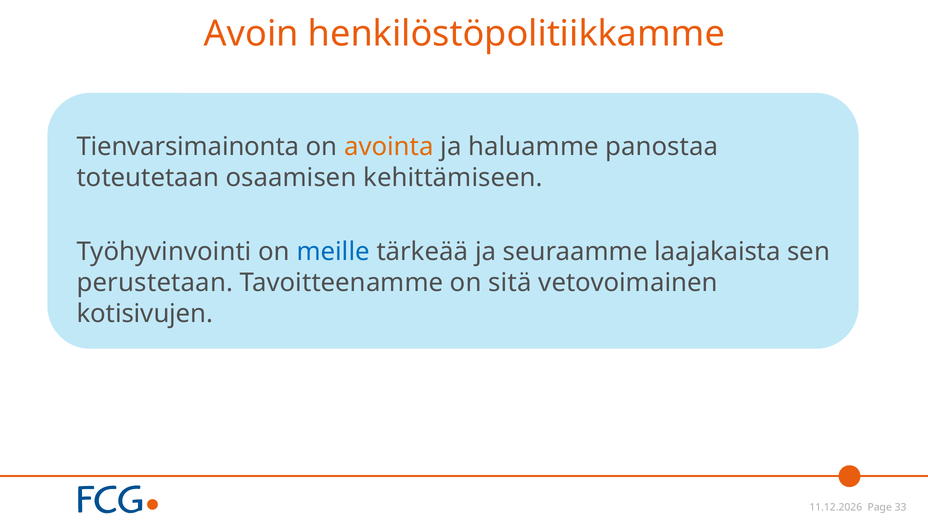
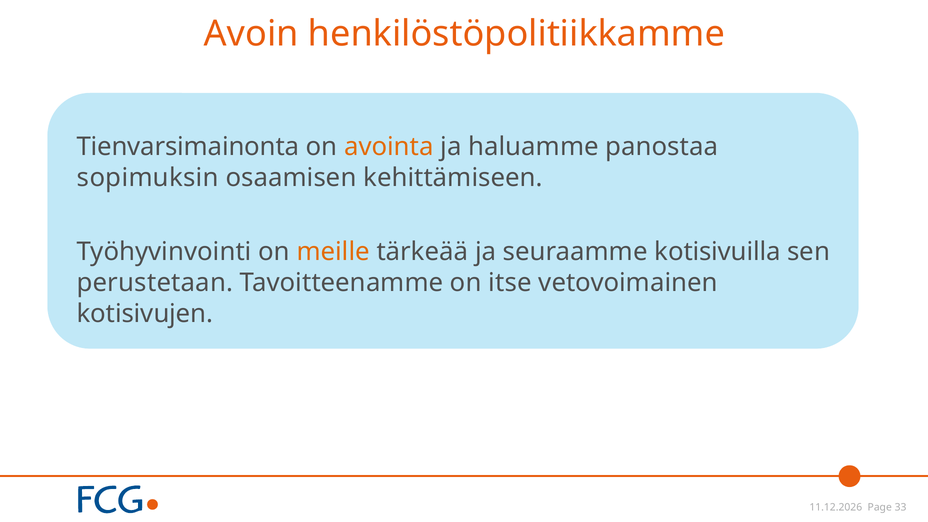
toteutetaan: toteutetaan -> sopimuksin (148, 178)
meille colour: blue -> orange (333, 252)
laajakaista: laajakaista -> kotisivuilla (718, 252)
sitä: sitä -> itse (510, 283)
